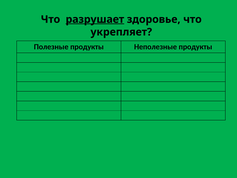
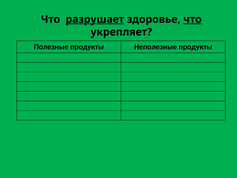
что underline: none -> present (192, 19)
